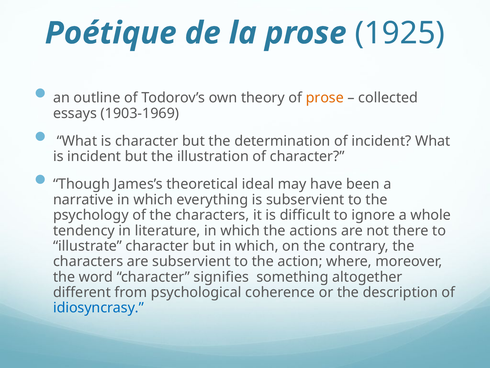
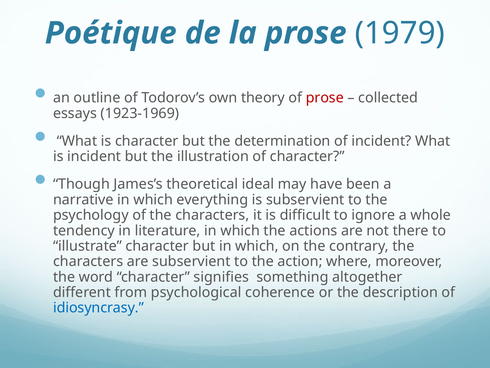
1925: 1925 -> 1979 (400, 33)
prose colour: orange -> red (325, 98)
1903-1969: 1903-1969 -> 1923-1969 (140, 113)
